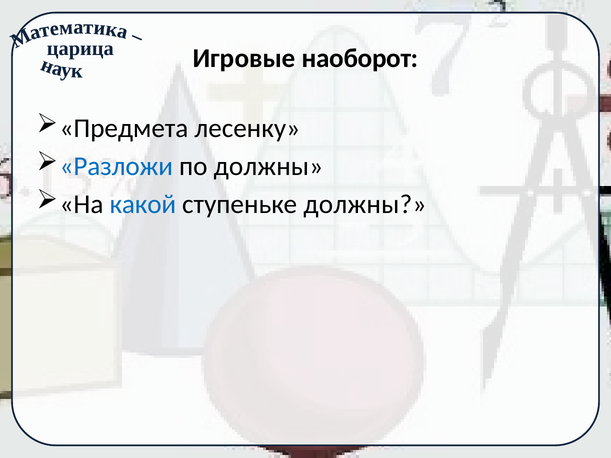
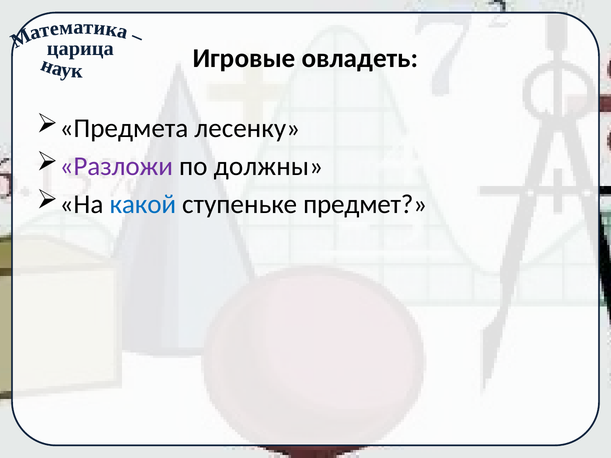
наоборот: наоборот -> овладеть (360, 58)
Разложи colour: blue -> purple (116, 166)
ступеньке должны: должны -> предмет (365, 204)
